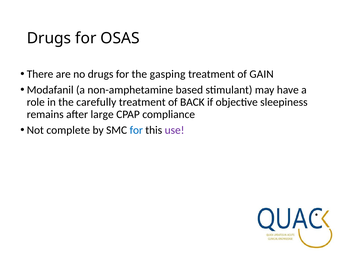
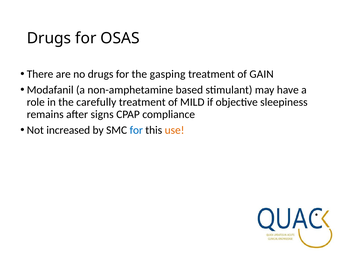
BACK: BACK -> MILD (192, 102)
large: large -> signs (102, 114)
complete: complete -> increased (68, 130)
use colour: purple -> orange (175, 130)
